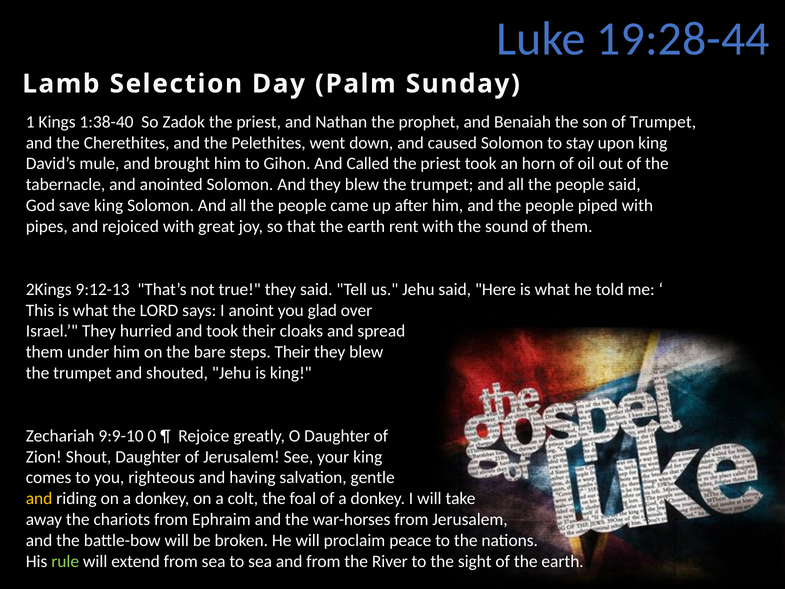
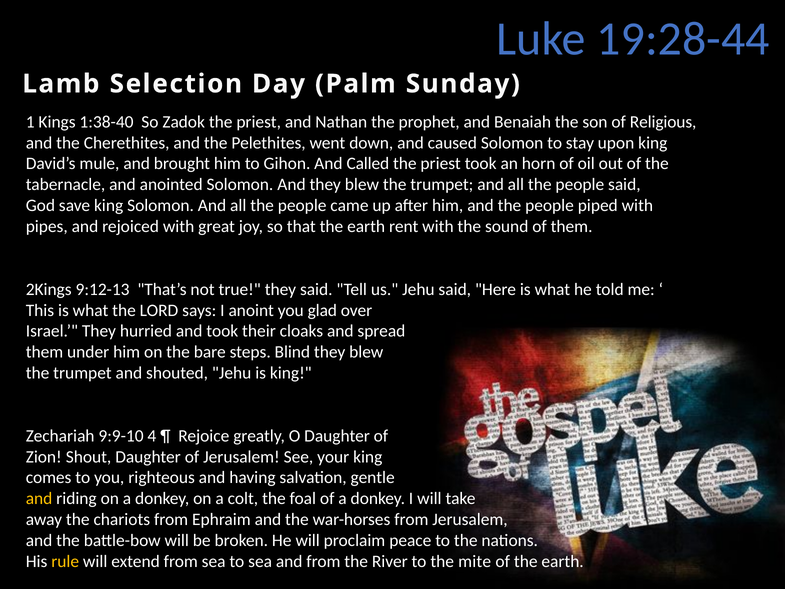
of Trumpet: Trumpet -> Religious (663, 122)
steps Their: Their -> Blind (292, 352)
0: 0 -> 4 (152, 436)
rule colour: light green -> yellow (65, 561)
sight: sight -> mite (475, 561)
